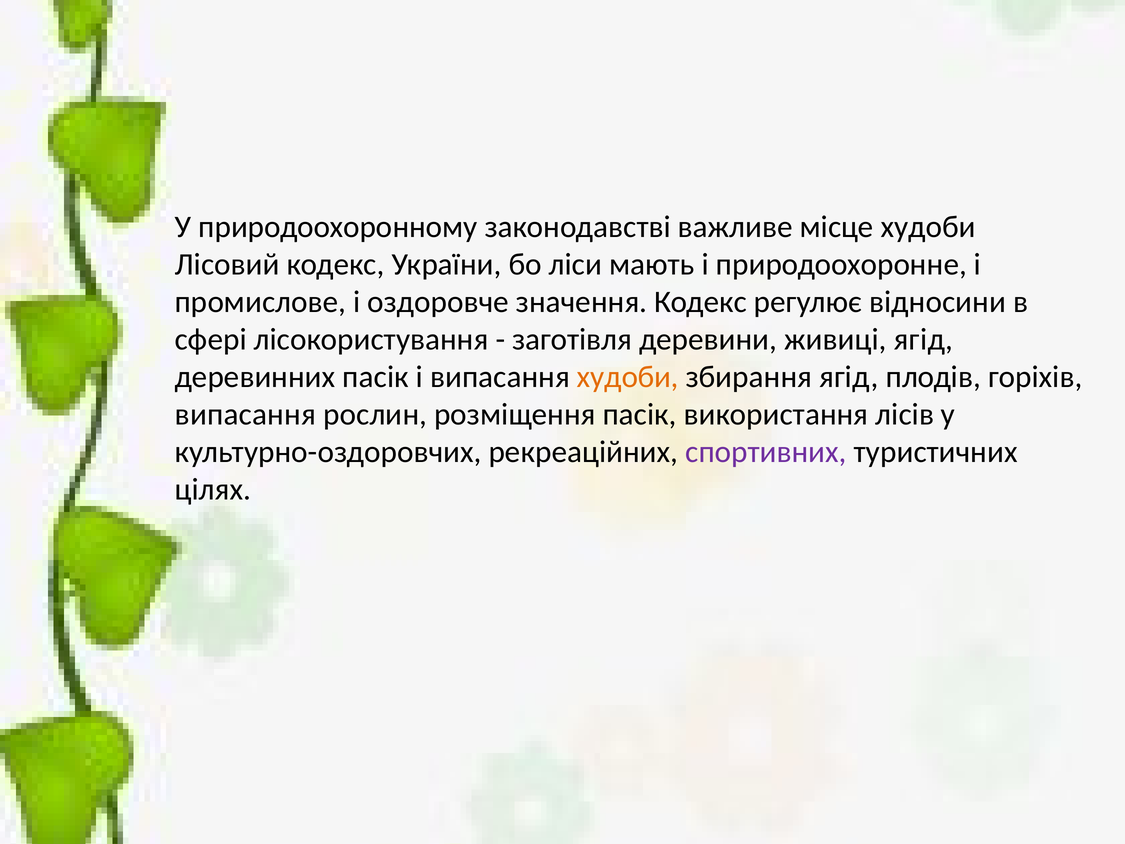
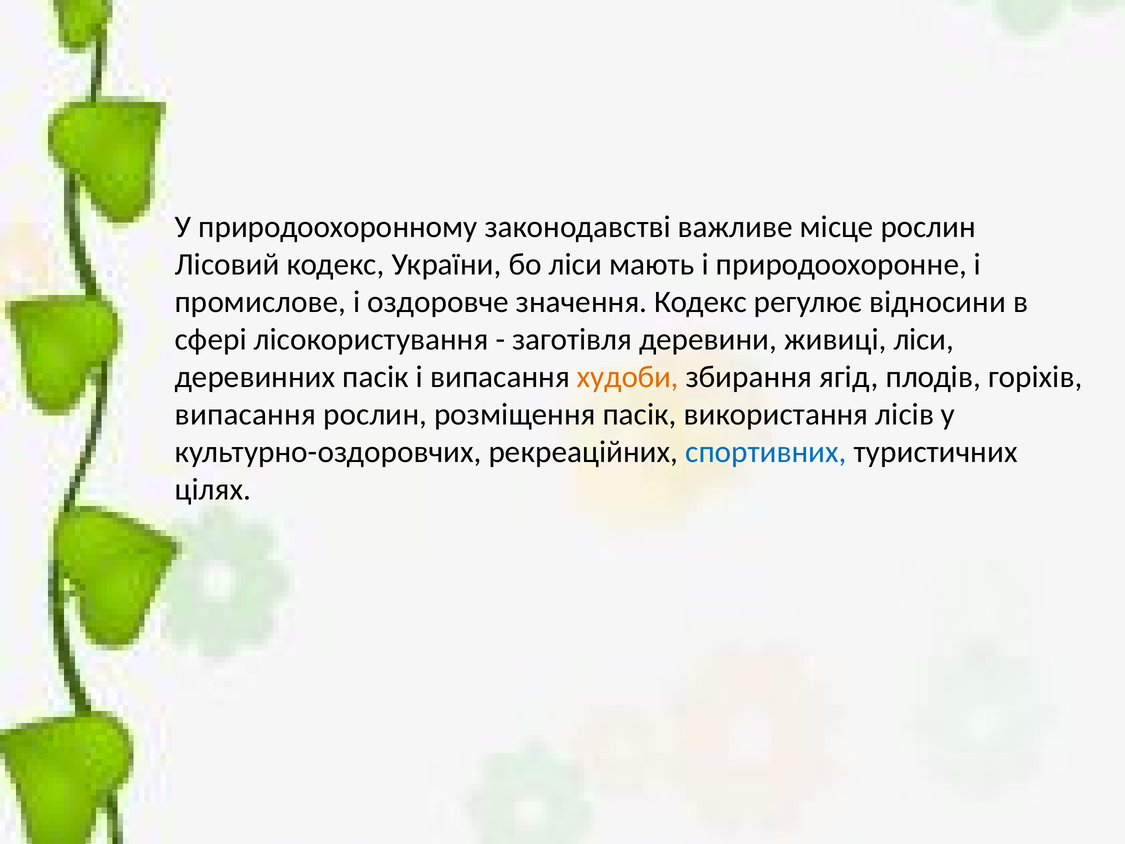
місце худоби: худоби -> рослин (928, 227)
живиці ягід: ягід -> ліси (924, 339)
спортивних colour: purple -> blue (766, 452)
